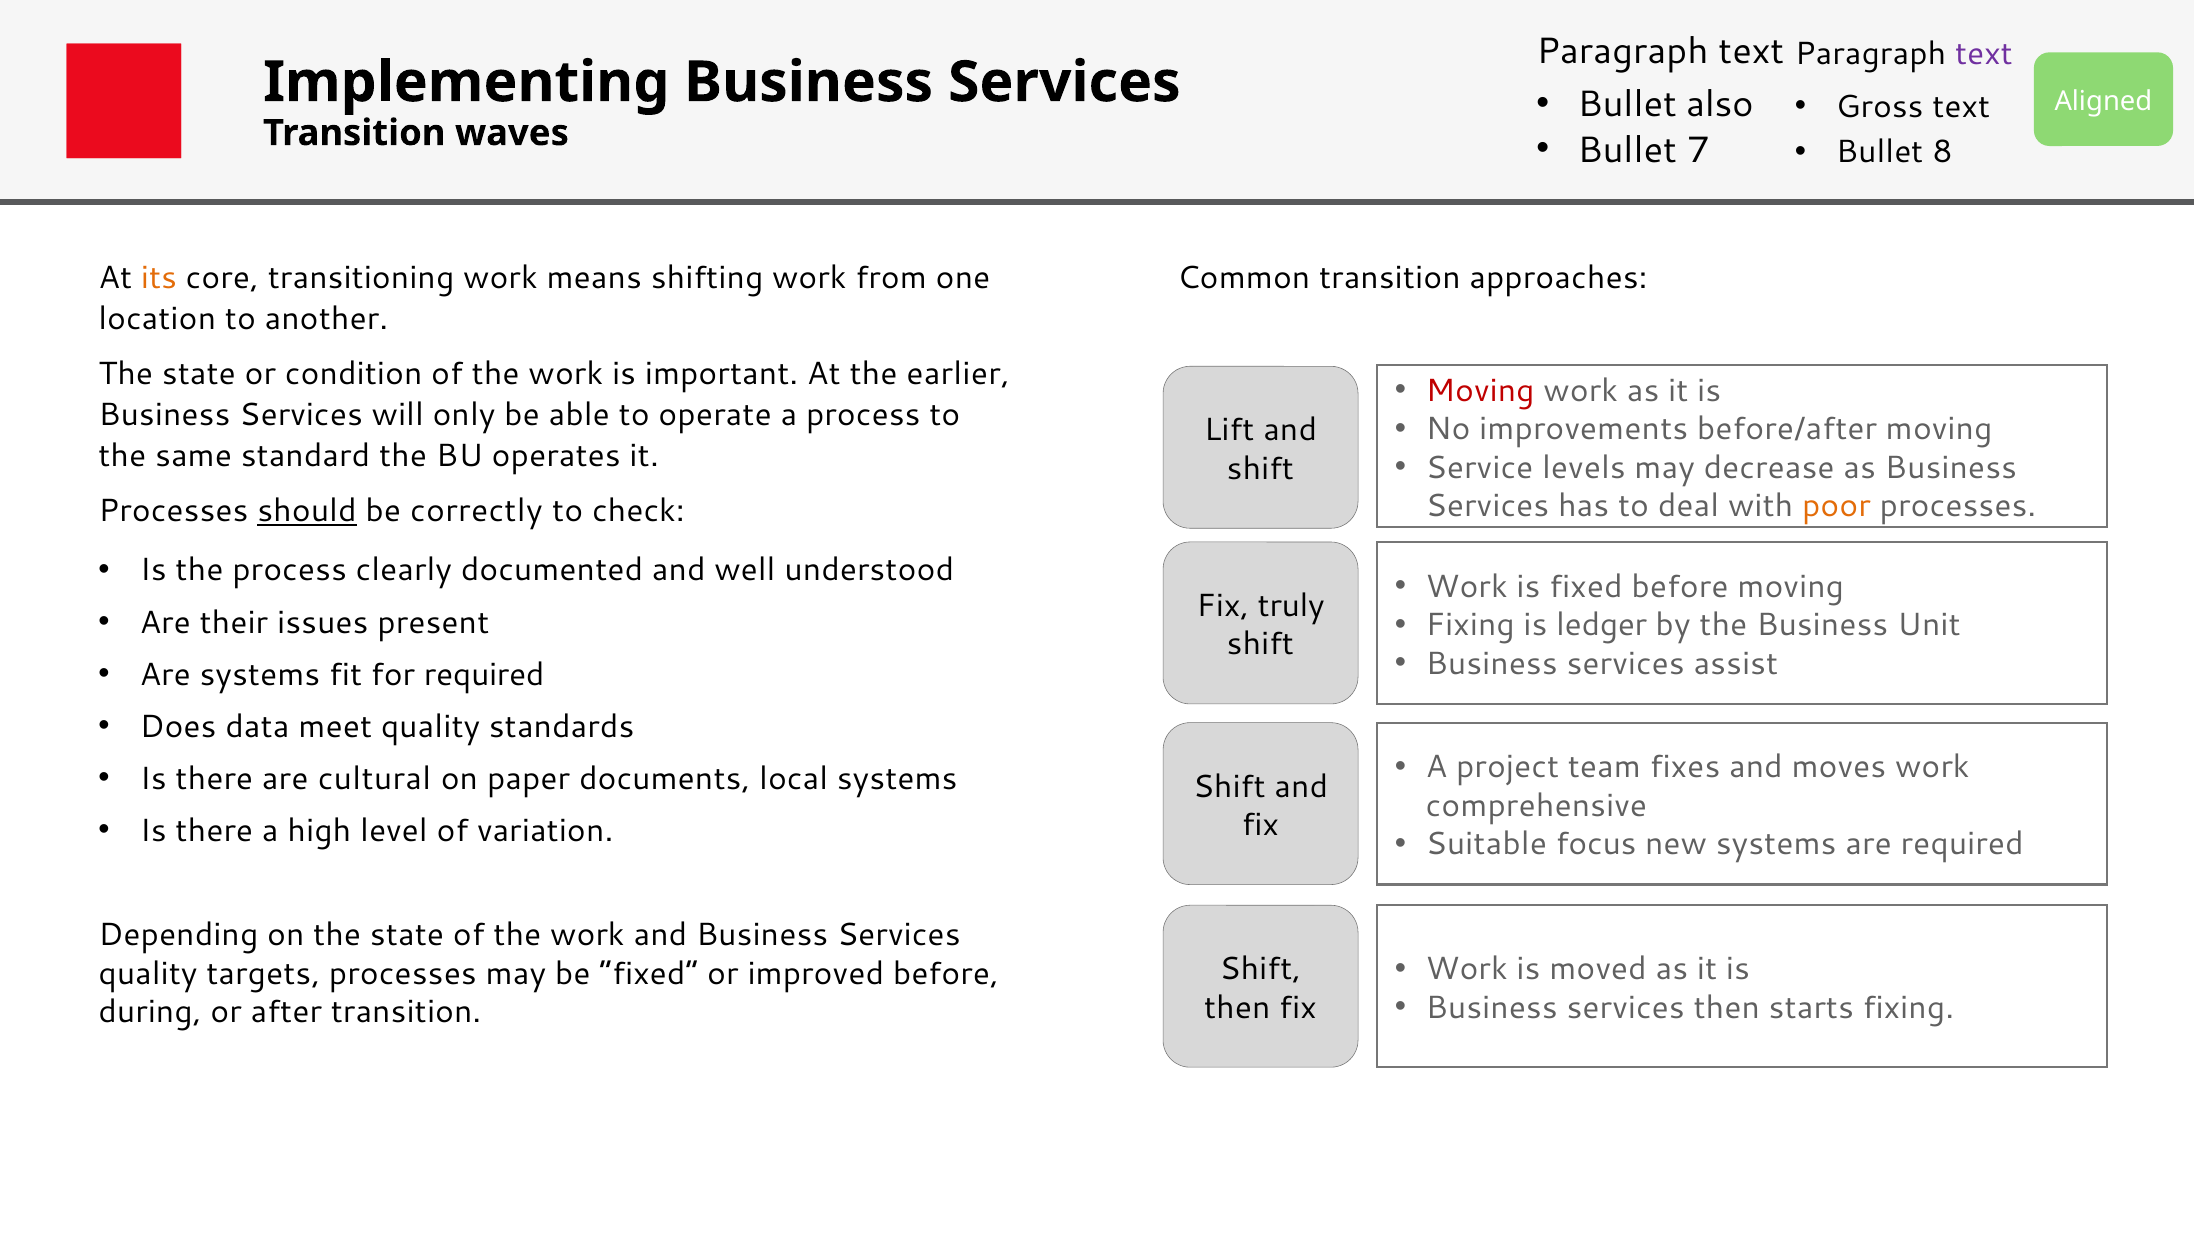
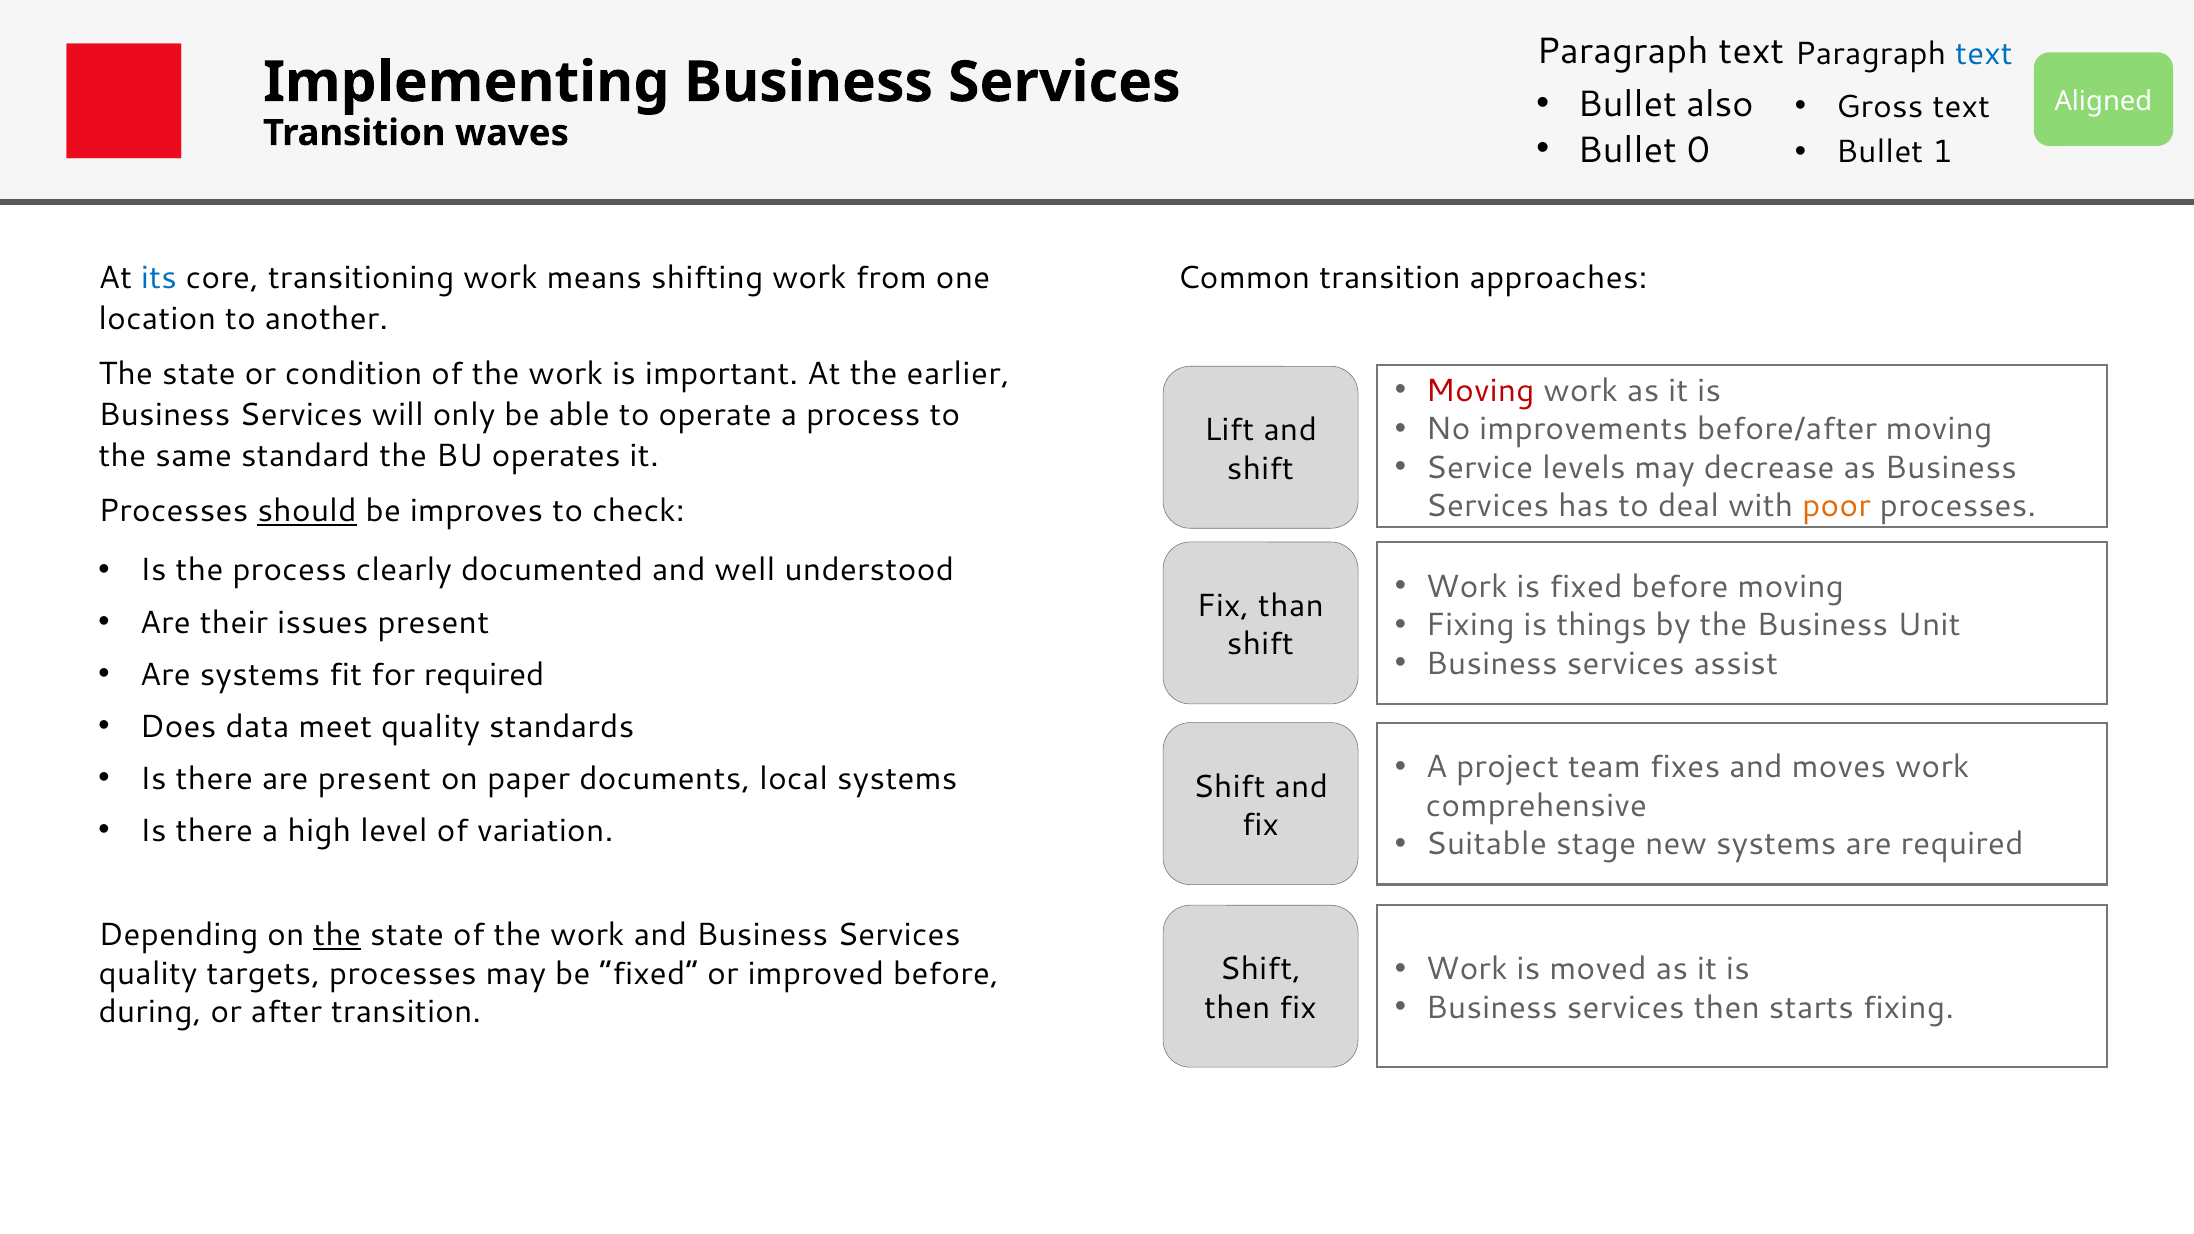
text colour: purple -> blue (1984, 54)
7: 7 -> 0 (1698, 150)
8: 8 -> 1 (1942, 152)
its colour: orange -> blue (159, 278)
correctly: correctly -> improves (477, 511)
truly: truly -> than (1291, 606)
ledger: ledger -> things (1602, 625)
are cultural: cultural -> present (375, 779)
focus: focus -> stage (1596, 844)
the underline: none -> present (337, 935)
